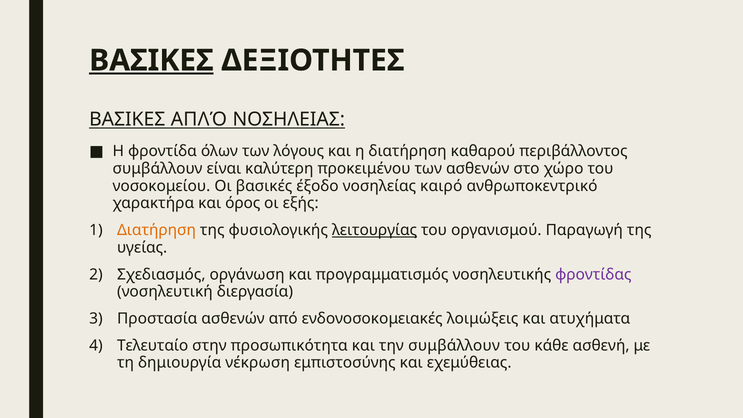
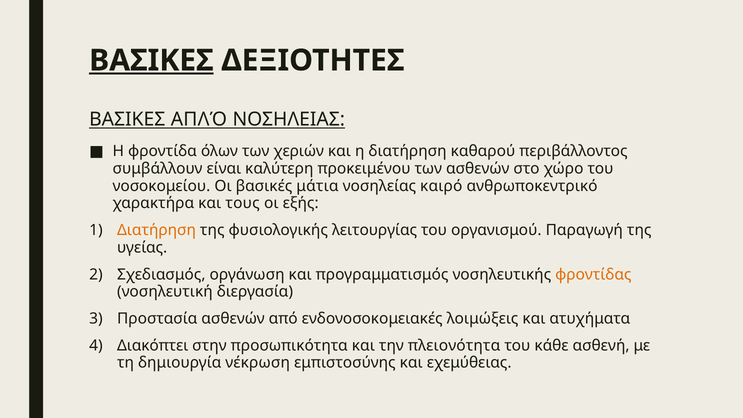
λόγους: λόγους -> χεριών (299, 151)
έξοδο: έξοδο -> μάτια (317, 186)
όρος: όρος -> τους (243, 203)
λειτουργίας underline: present -> none (375, 230)
φροντίδας colour: purple -> orange (593, 274)
Τελευταίο: Τελευταίο -> Διακόπτει (153, 345)
την συμβάλλουν: συμβάλλουν -> πλειονότητα (454, 345)
